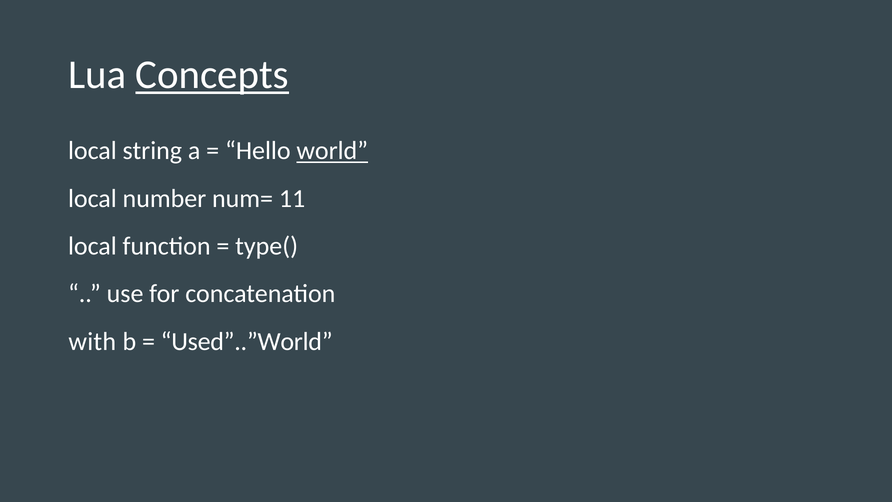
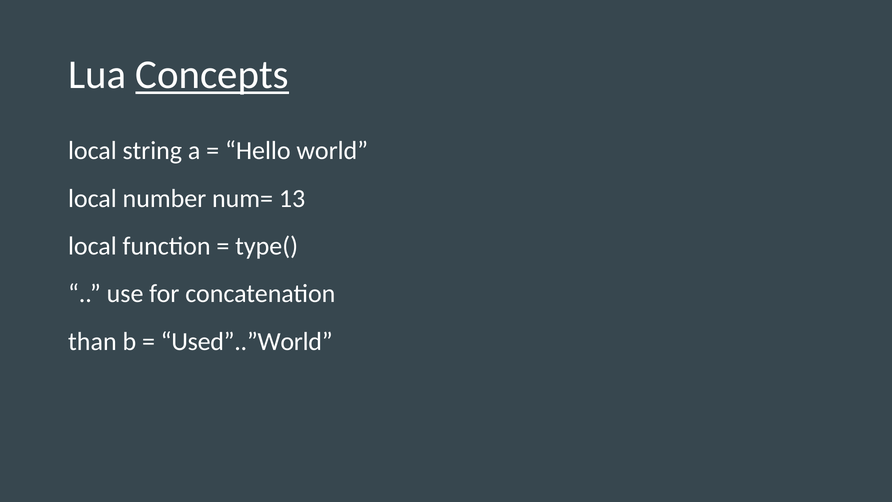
world underline: present -> none (332, 151)
11: 11 -> 13 (292, 198)
with: with -> than (92, 341)
